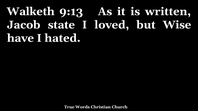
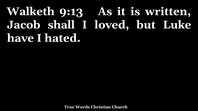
state: state -> shall (61, 25)
Wise: Wise -> Luke (177, 25)
